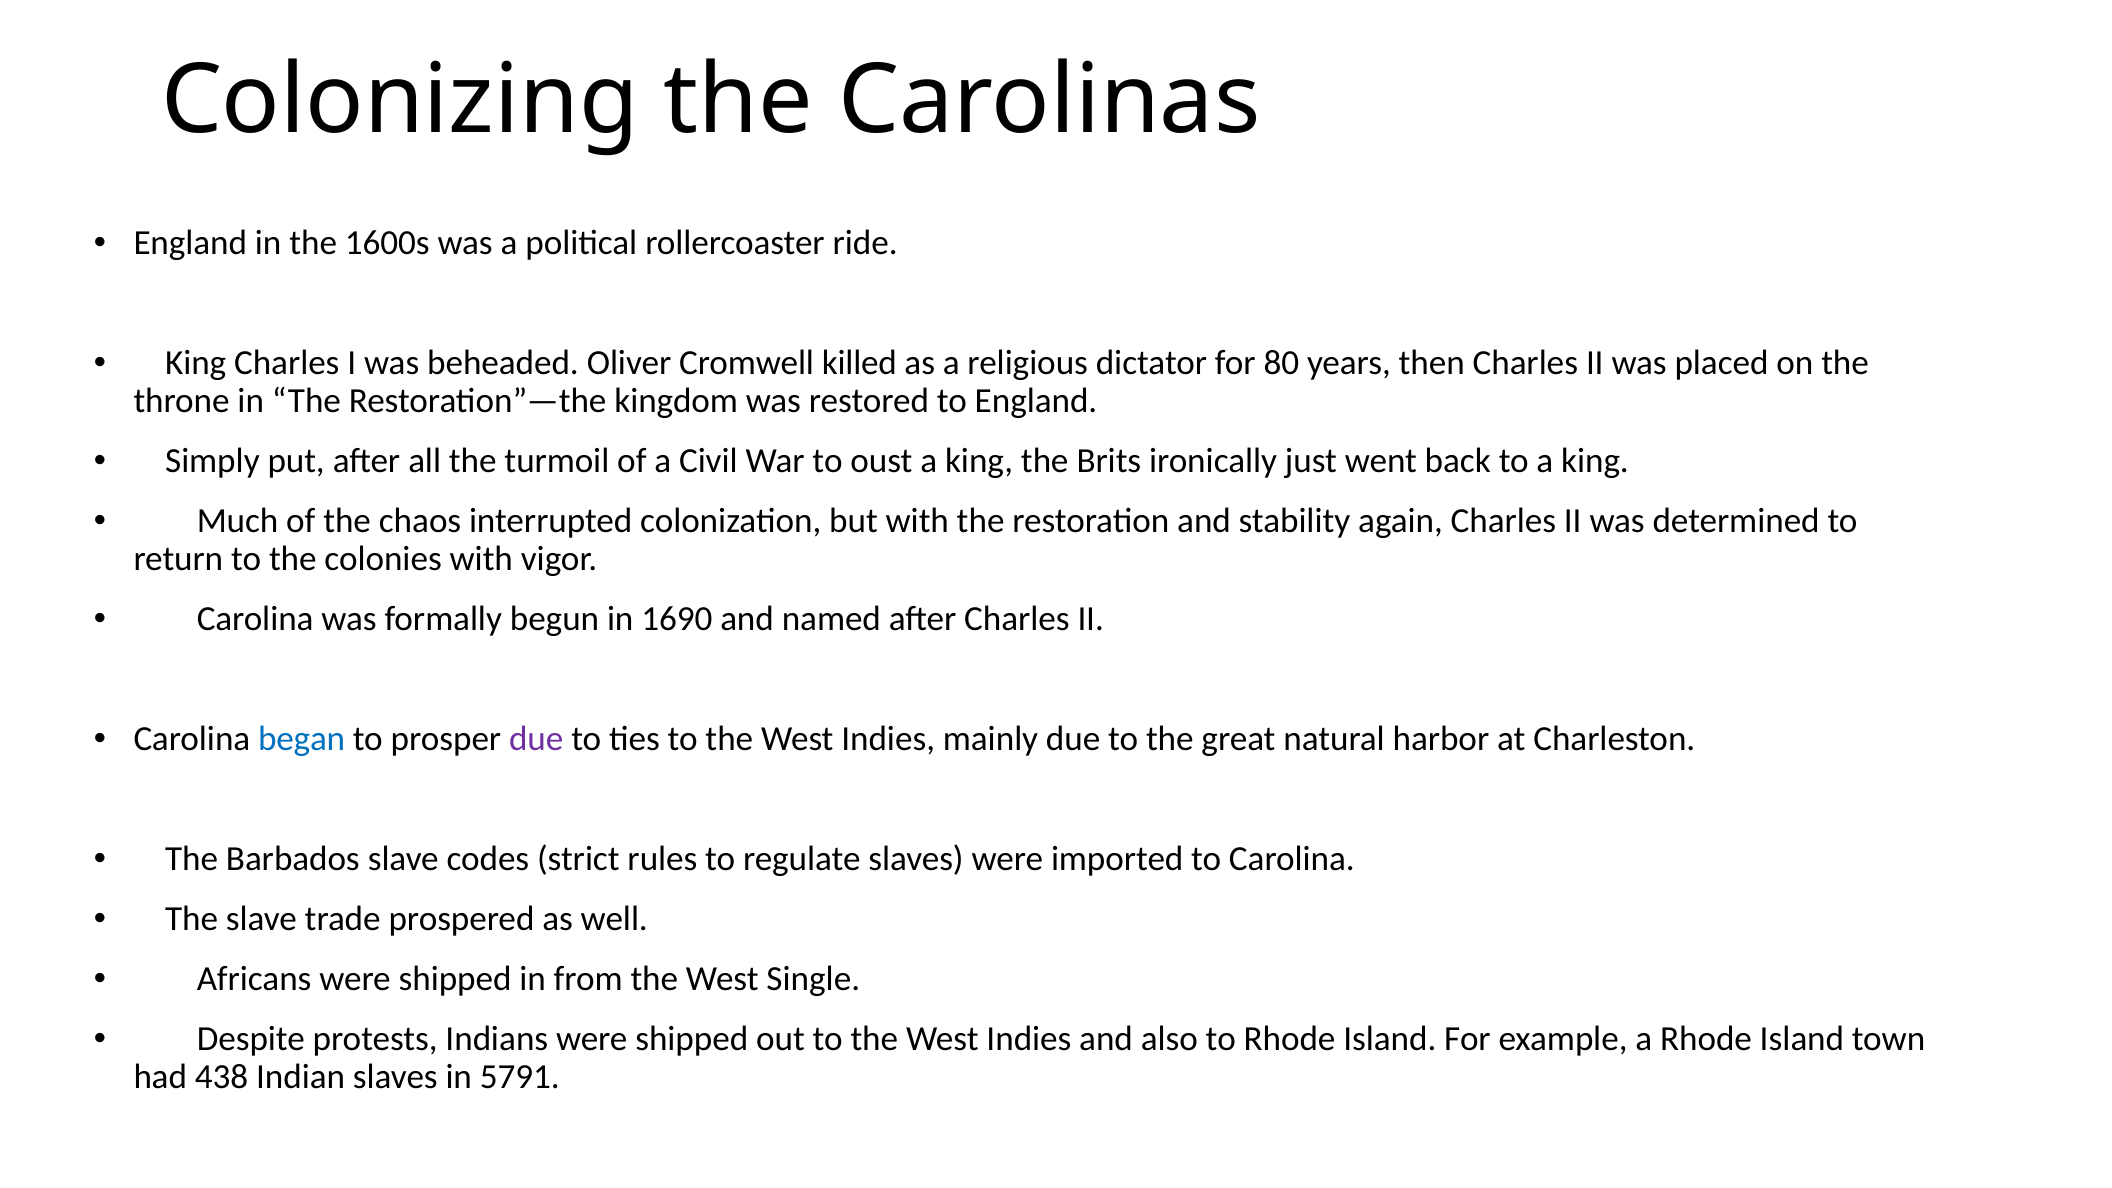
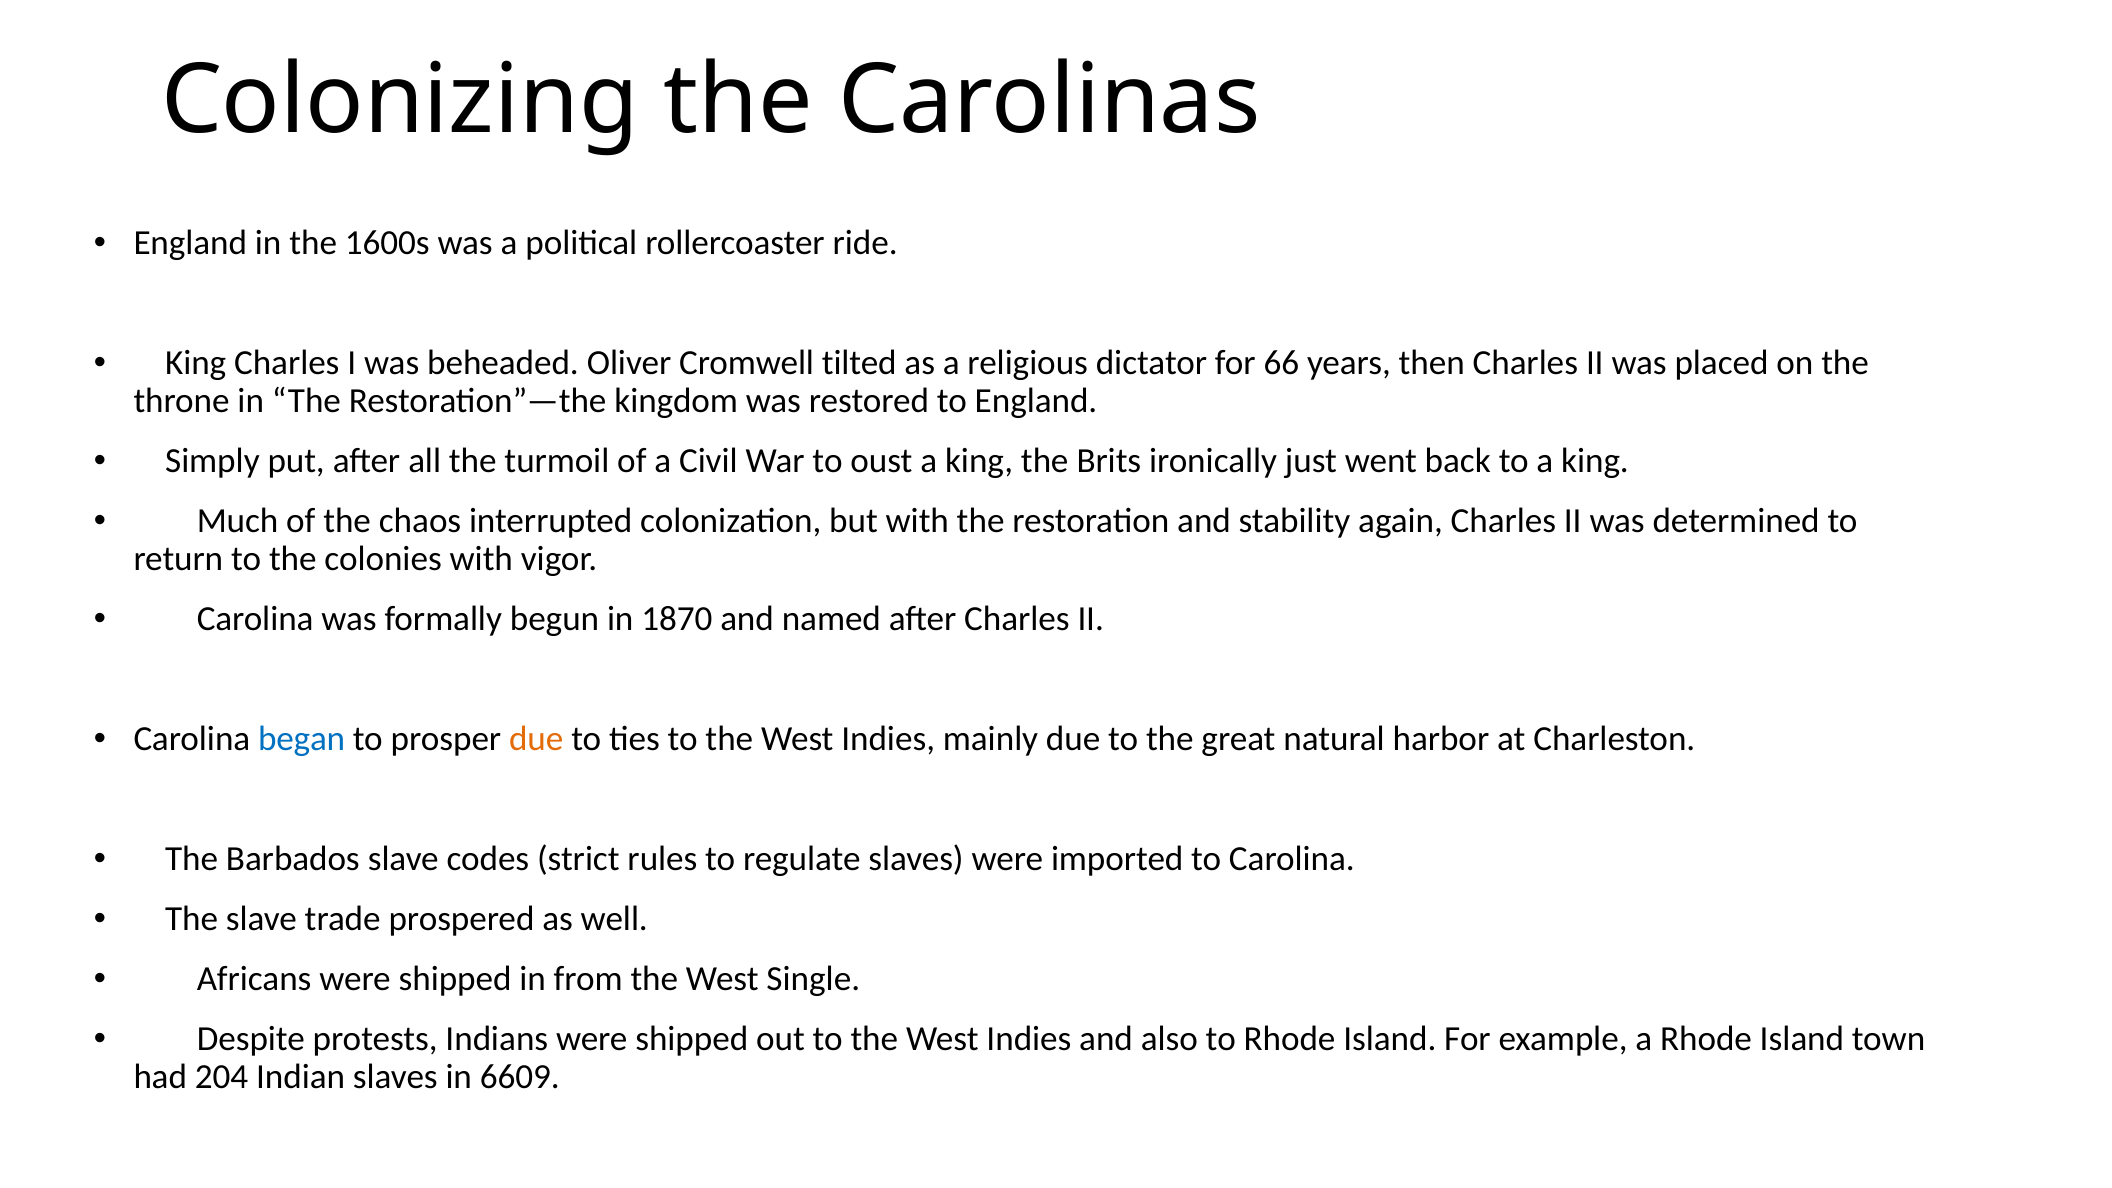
killed: killed -> tilted (859, 363)
80: 80 -> 66 (1281, 363)
1690: 1690 -> 1870 (677, 619)
due colour: purple -> orange (536, 739)
438: 438 -> 204 (222, 1077)
5791: 5791 -> 6609 (520, 1077)
